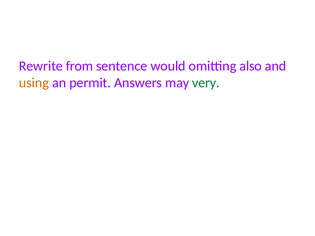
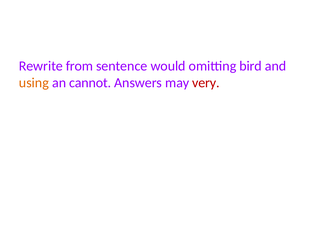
also: also -> bird (251, 66)
permit: permit -> cannot (90, 83)
very colour: green -> red (206, 83)
